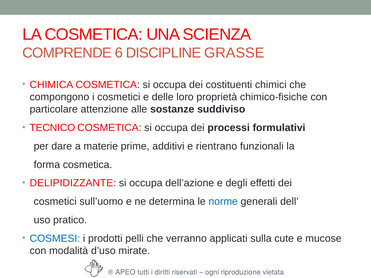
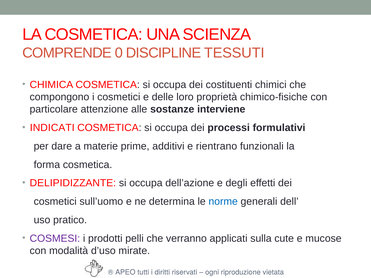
6: 6 -> 0 (119, 53)
GRASSE: GRASSE -> TESSUTI (234, 53)
suddiviso: suddiviso -> interviene (221, 109)
TECNICO: TECNICO -> INDICATI (52, 128)
COSMESI colour: blue -> purple (55, 239)
